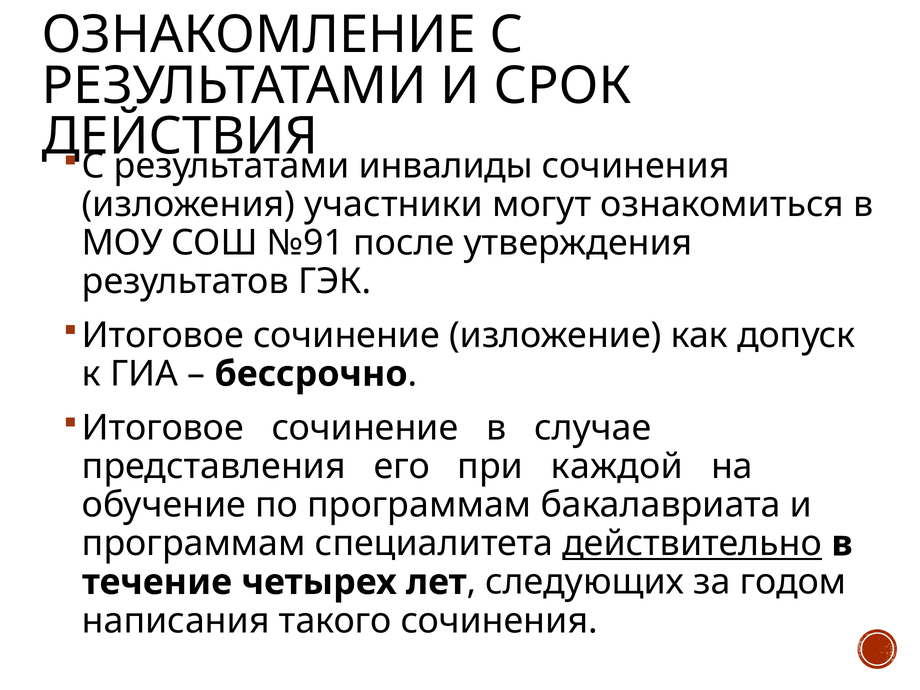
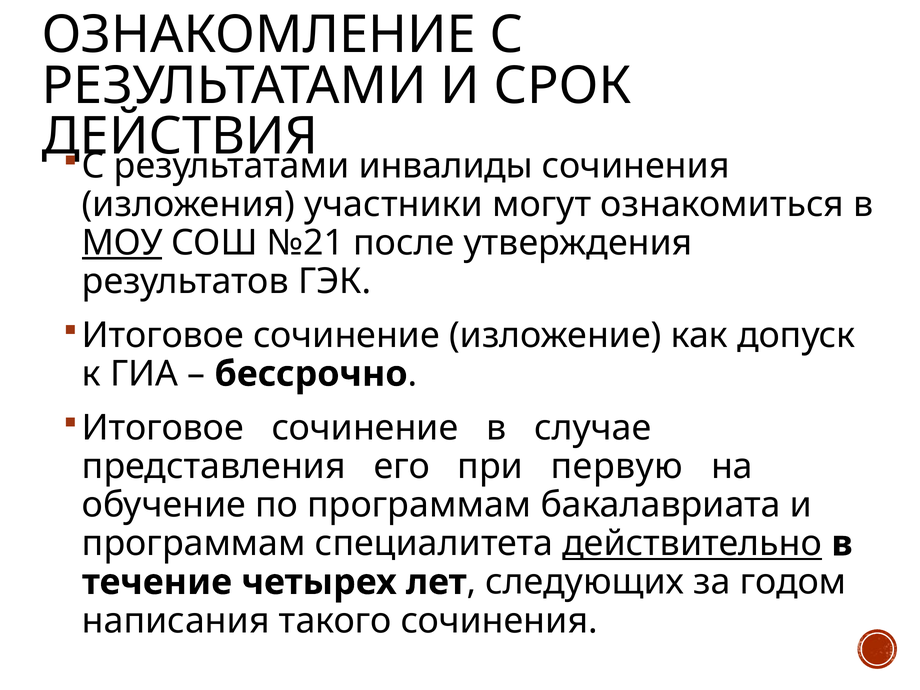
МОУ underline: none -> present (122, 243)
№91: №91 -> №21 (305, 243)
каждой: каждой -> первую (617, 466)
